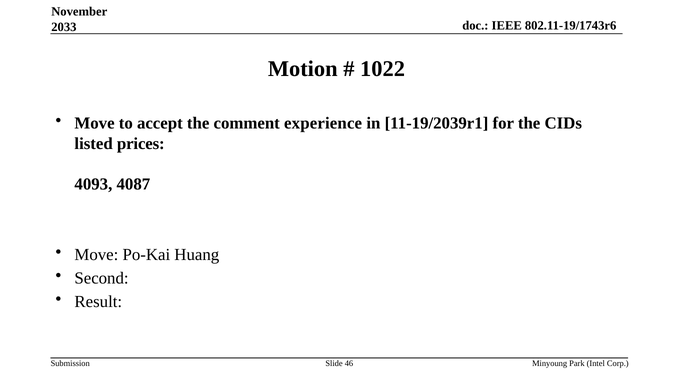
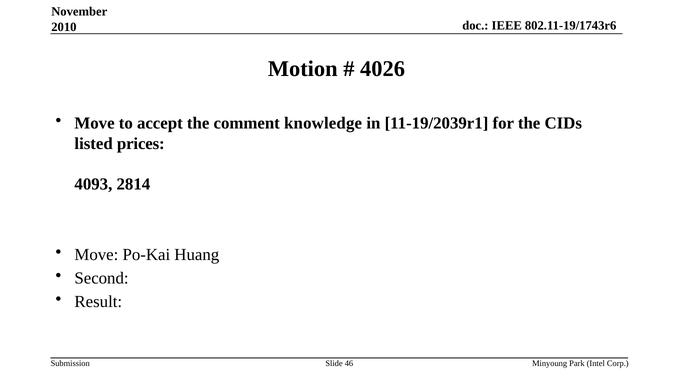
2033: 2033 -> 2010 (64, 27)
1022: 1022 -> 4026 (383, 69)
experience: experience -> knowledge (323, 123)
4087: 4087 -> 2814 (133, 184)
